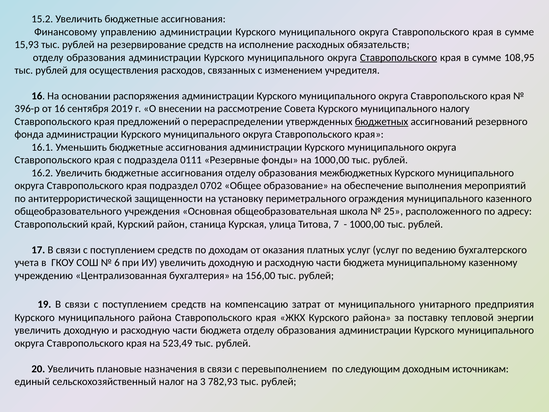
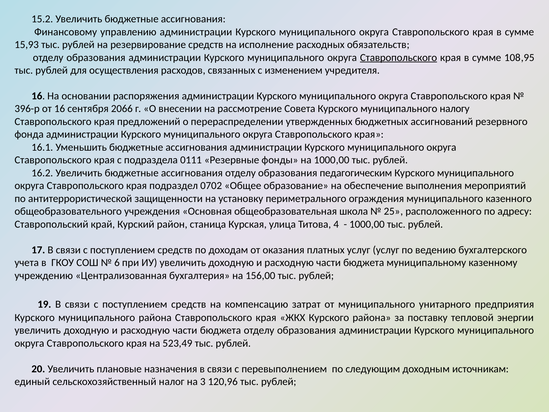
2019: 2019 -> 2066 (122, 109)
бюджетных underline: present -> none (382, 122)
межбюджетных: межбюджетных -> педагогическим (356, 173)
7: 7 -> 4 (336, 224)
782,93: 782,93 -> 120,96 (223, 382)
